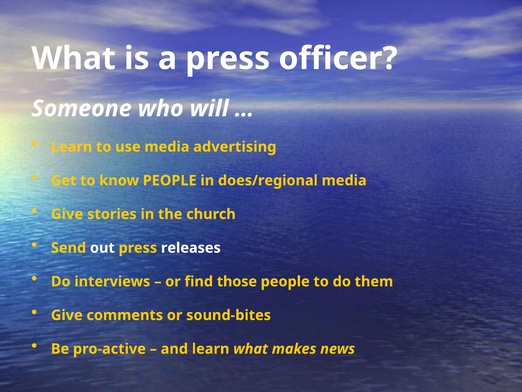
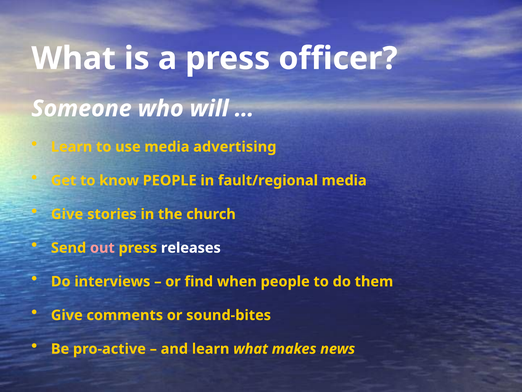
does/regional: does/regional -> fault/regional (268, 180)
out colour: white -> pink (102, 248)
those: those -> when (237, 281)
